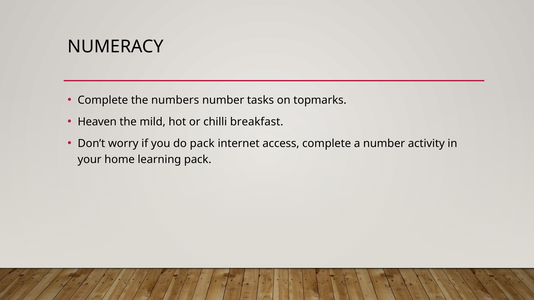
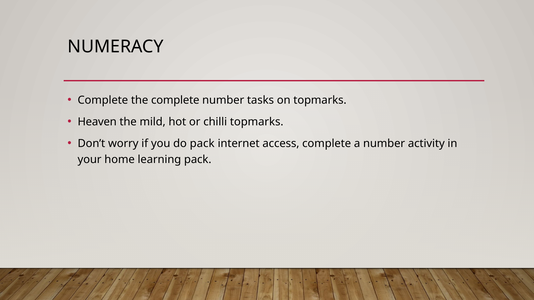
the numbers: numbers -> complete (175, 100)
chilli breakfast: breakfast -> topmarks (257, 122)
